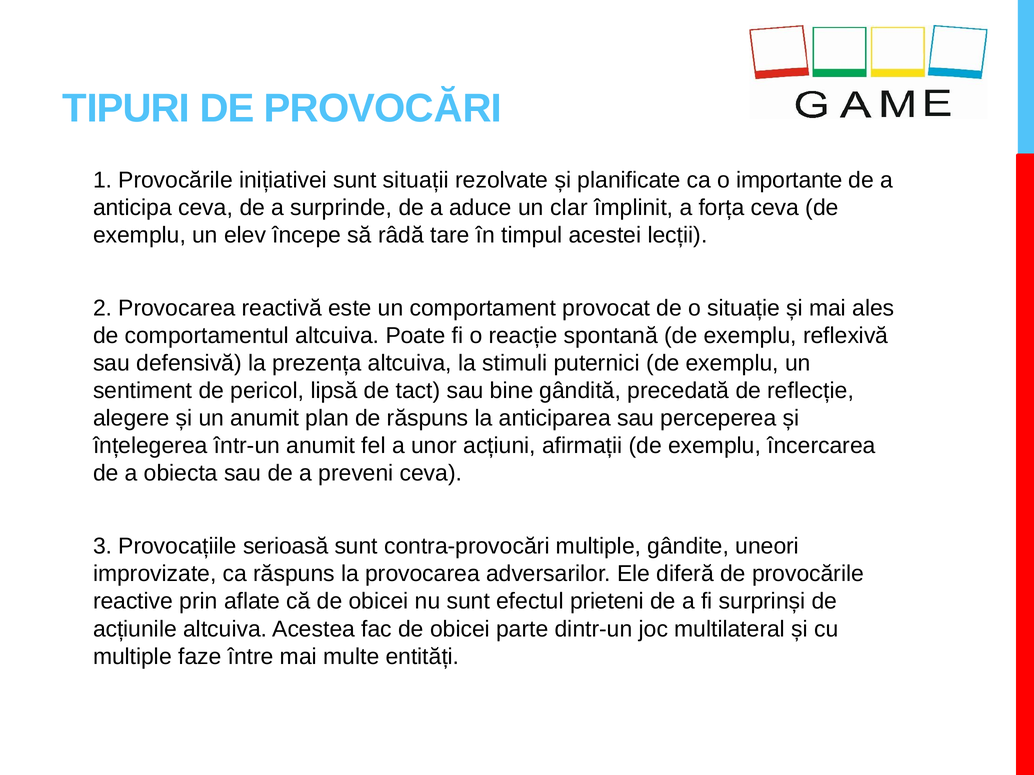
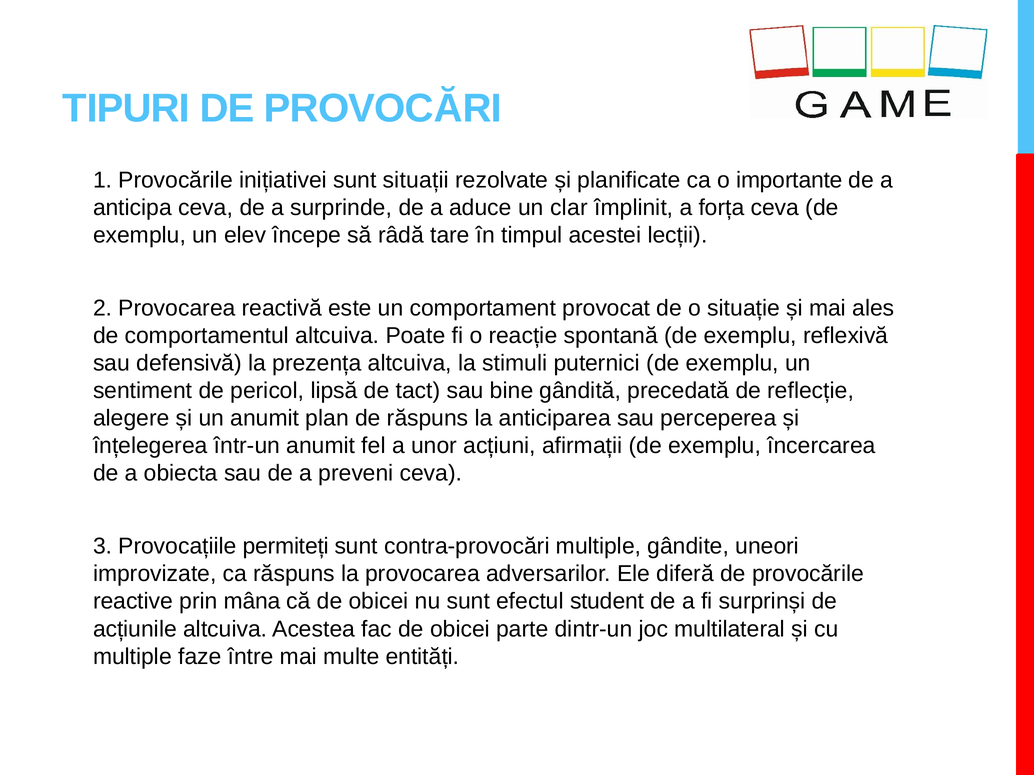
serioasă: serioasă -> permiteți (286, 547)
aflate: aflate -> mâna (252, 602)
prieteni: prieteni -> student (607, 602)
